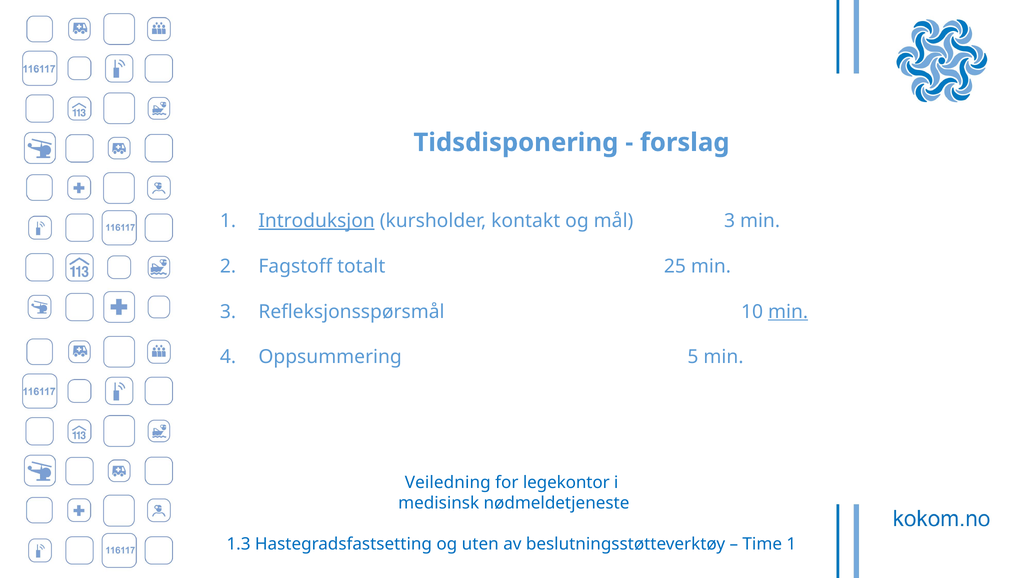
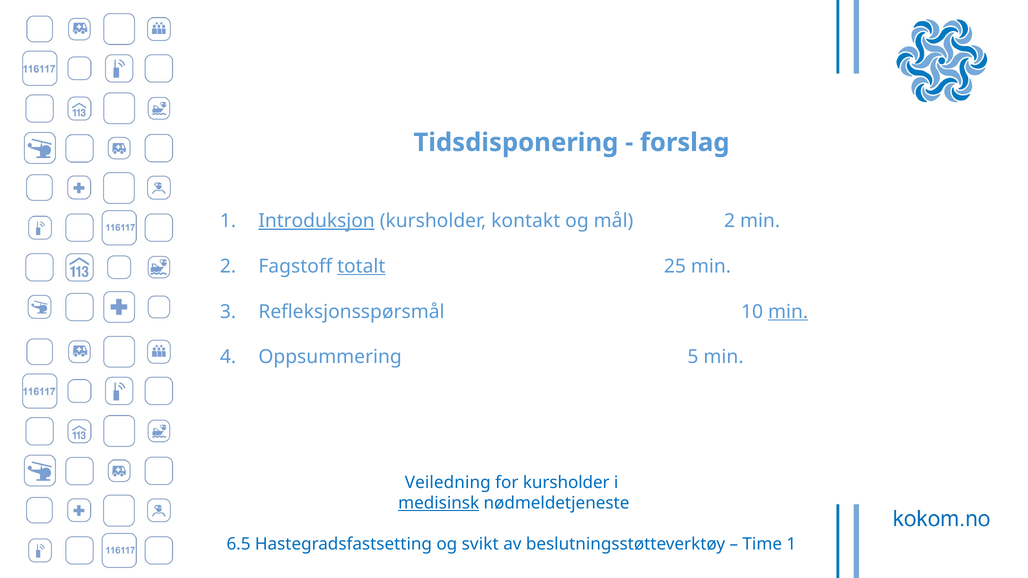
mål 3: 3 -> 2 (730, 221)
totalt underline: none -> present (361, 266)
for legekontor: legekontor -> kursholder (566, 483)
medisinsk underline: none -> present (439, 503)
1.3: 1.3 -> 6.5 (239, 544)
uten: uten -> svikt (480, 544)
